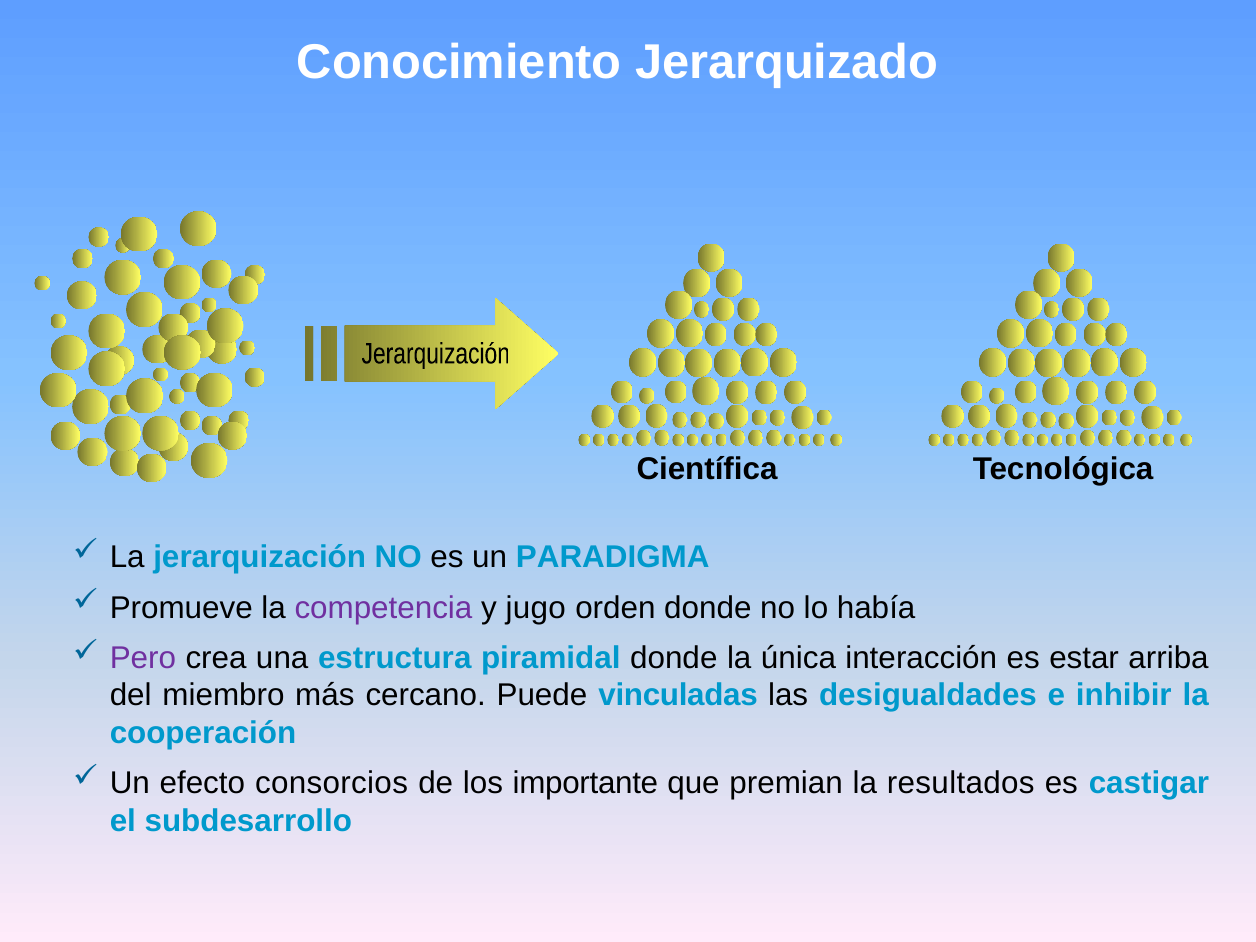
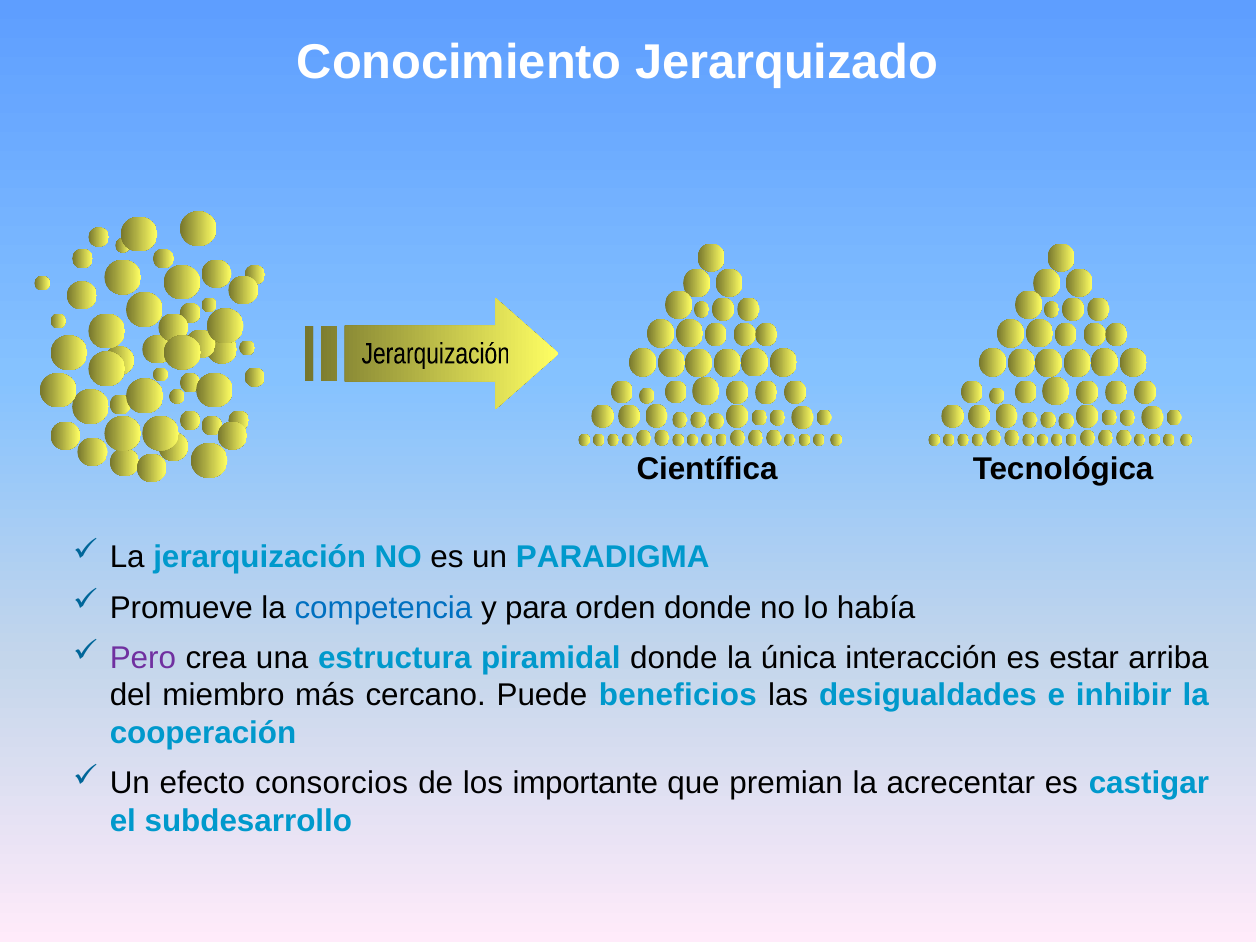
competencia colour: purple -> blue (383, 608)
jugo: jugo -> para (536, 608)
vinculadas: vinculadas -> beneficios (678, 696)
resultados: resultados -> acrecentar (961, 784)
